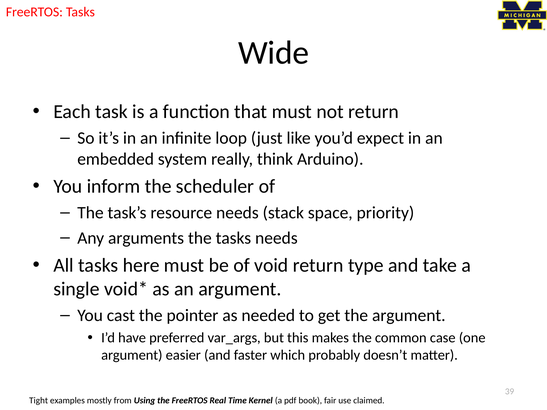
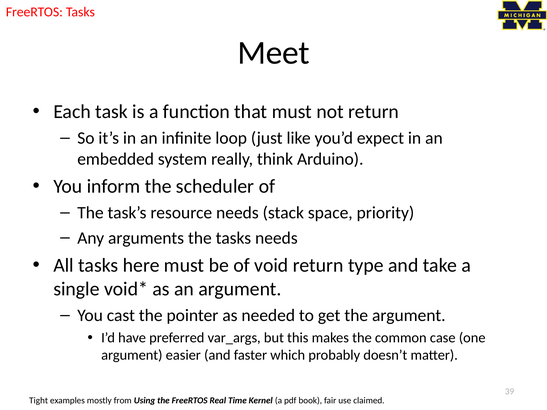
Wide: Wide -> Meet (274, 53)
